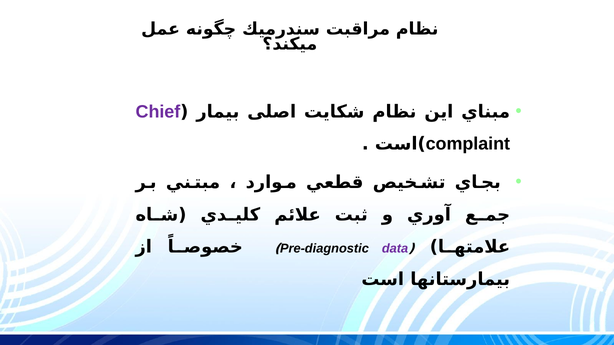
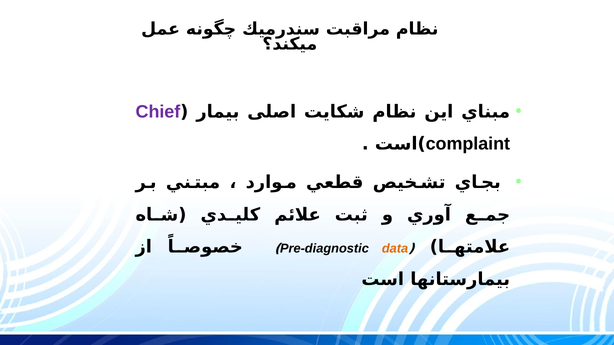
data colour: purple -> orange (395, 249)
